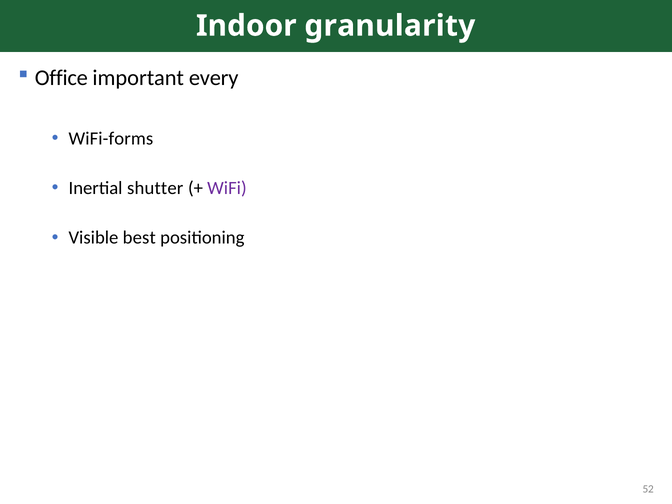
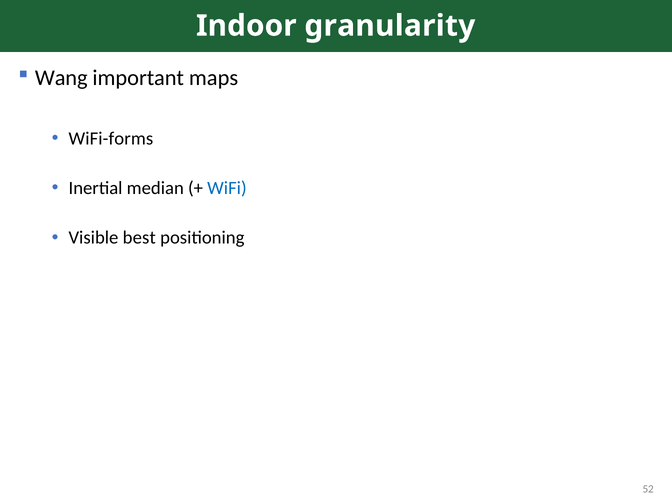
Office: Office -> Wang (61, 78)
every: every -> maps (214, 78)
shutter: shutter -> median (155, 188)
WiFi colour: purple -> blue (227, 188)
